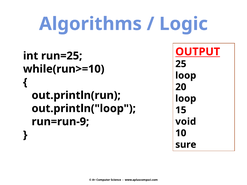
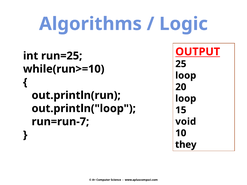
run=run-9: run=run-9 -> run=run-7 (60, 122)
sure: sure -> they (186, 145)
